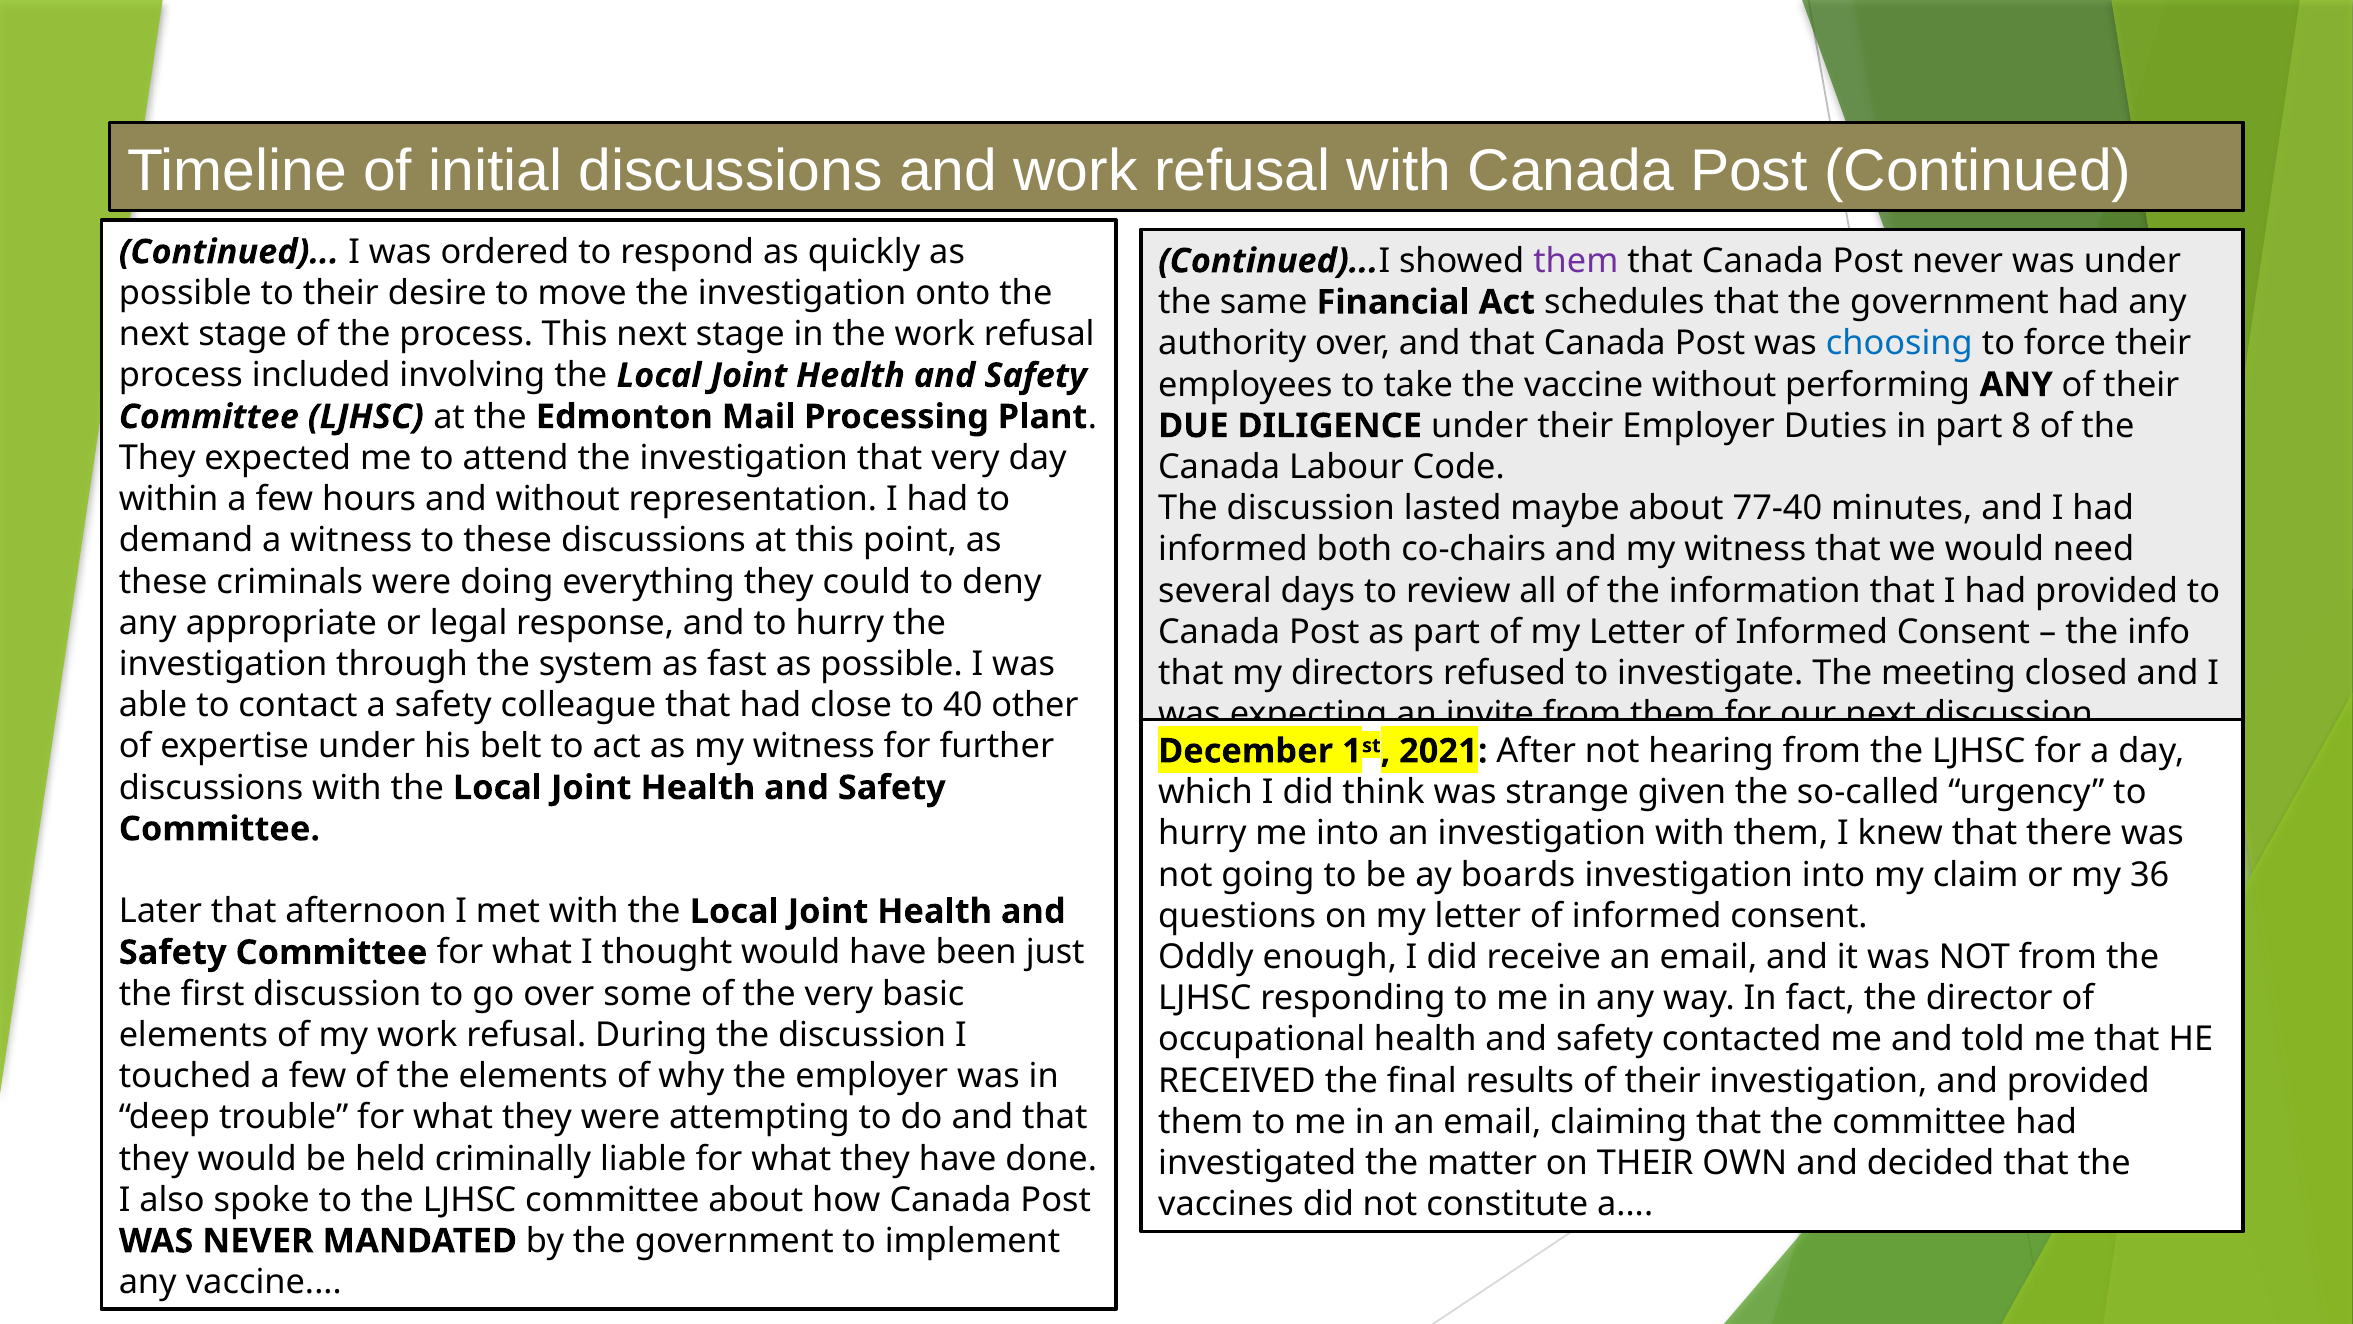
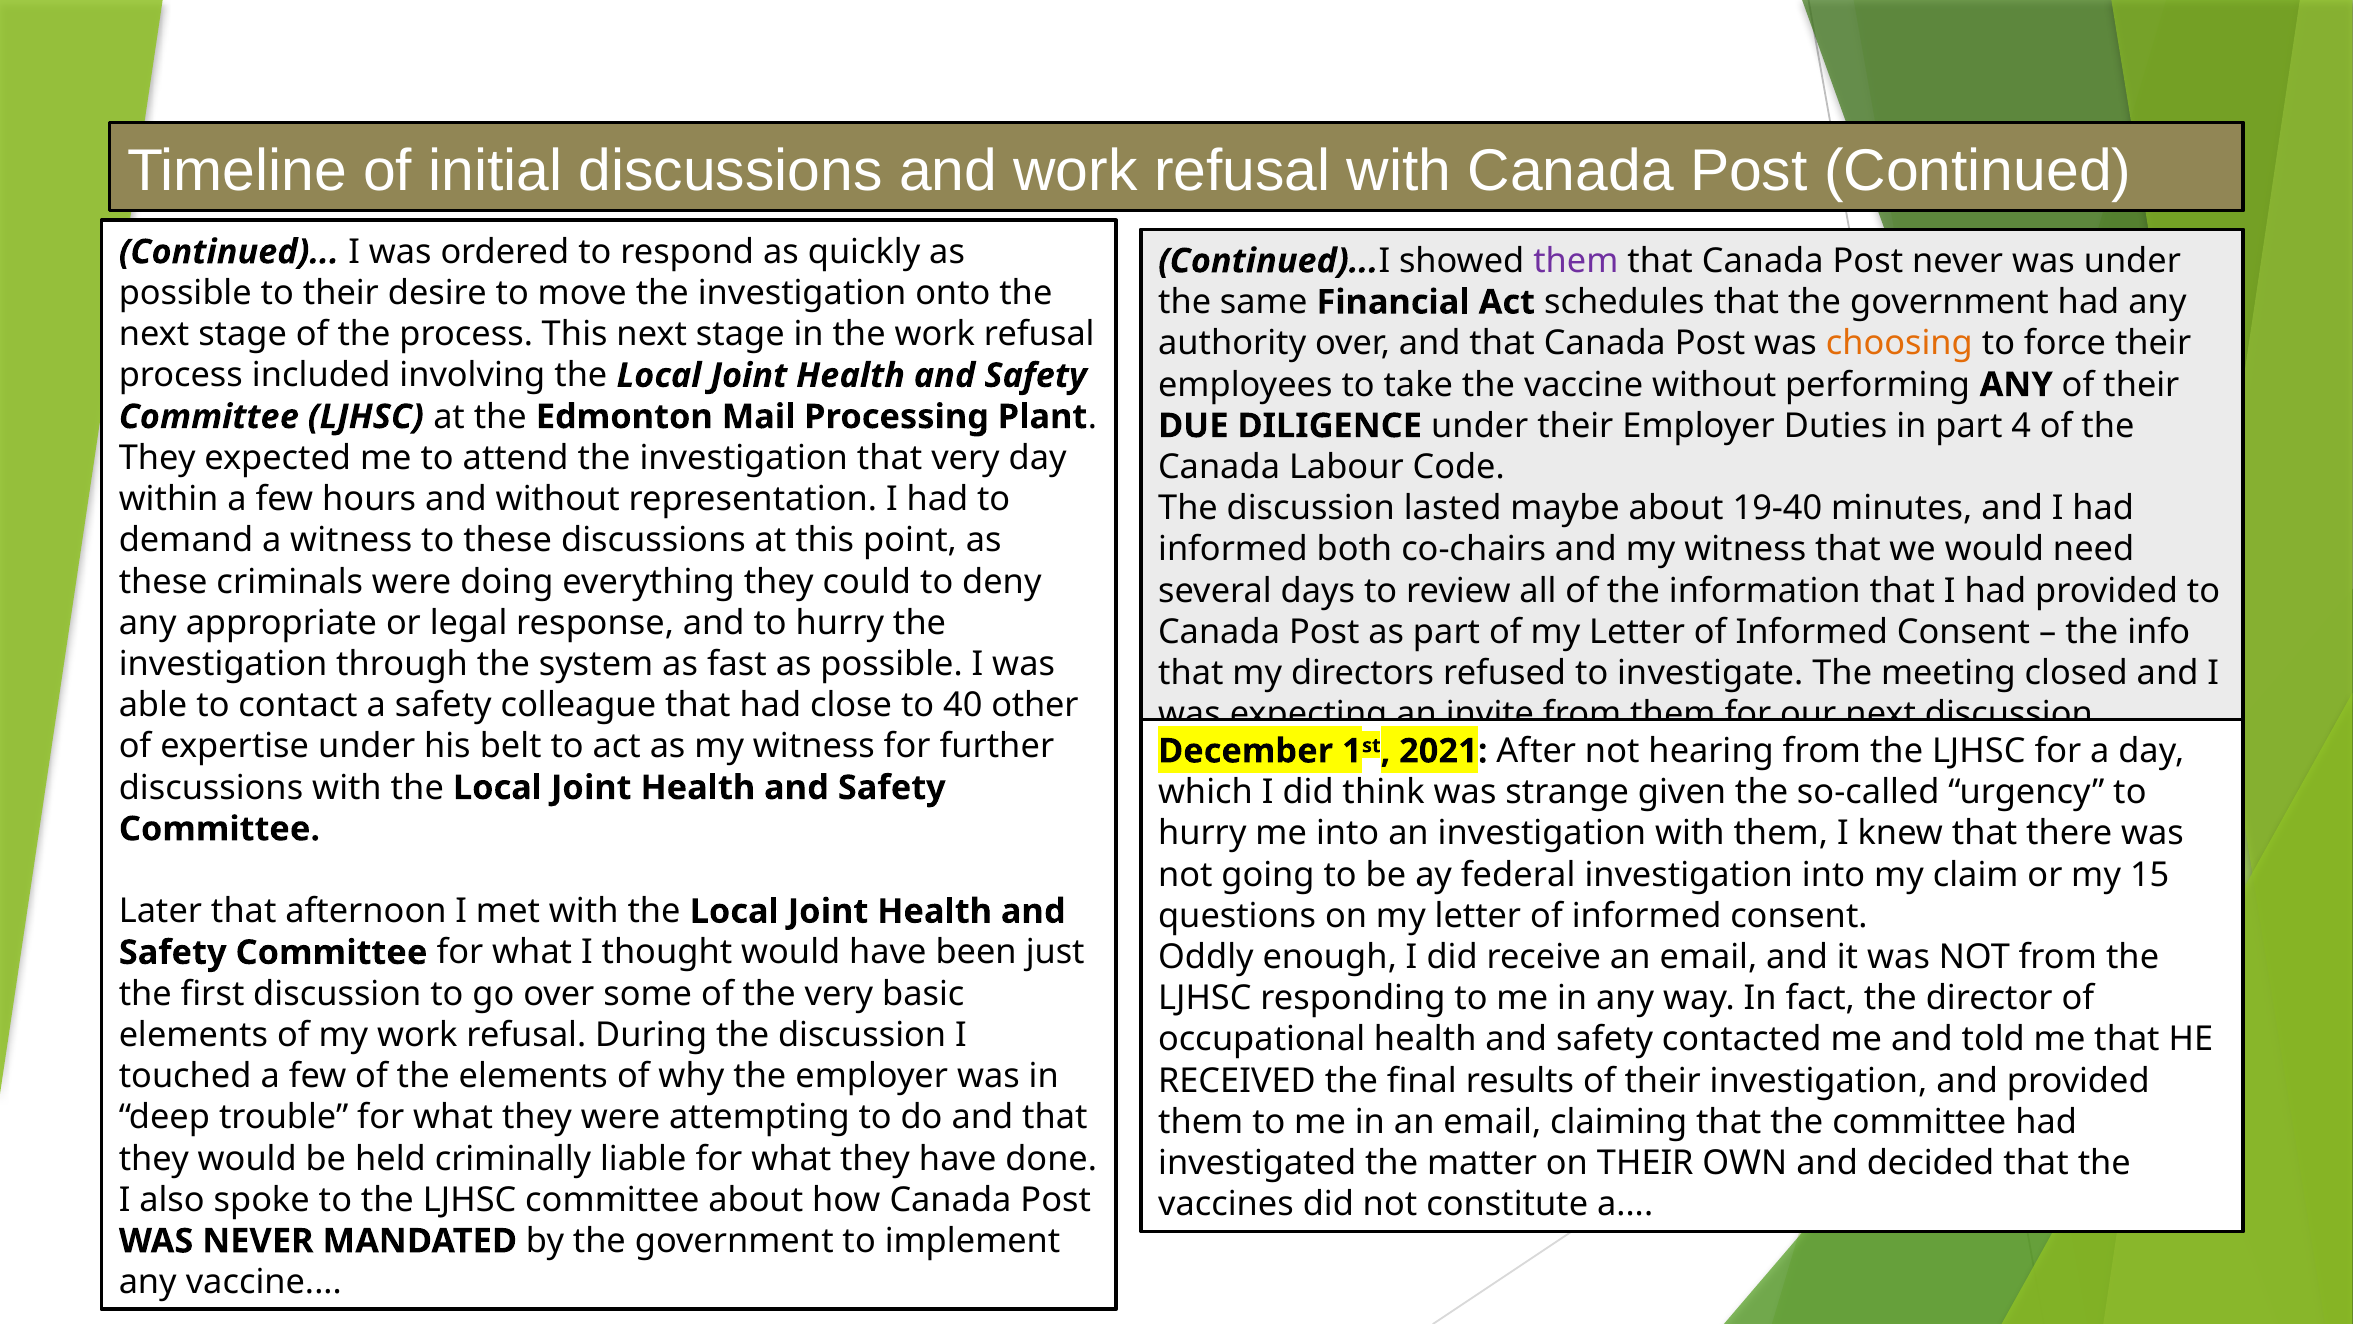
choosing colour: blue -> orange (1899, 343)
8: 8 -> 4 (2021, 426)
77-40: 77-40 -> 19-40 (1777, 508)
boards: boards -> federal (1518, 875)
36: 36 -> 15 (2150, 875)
